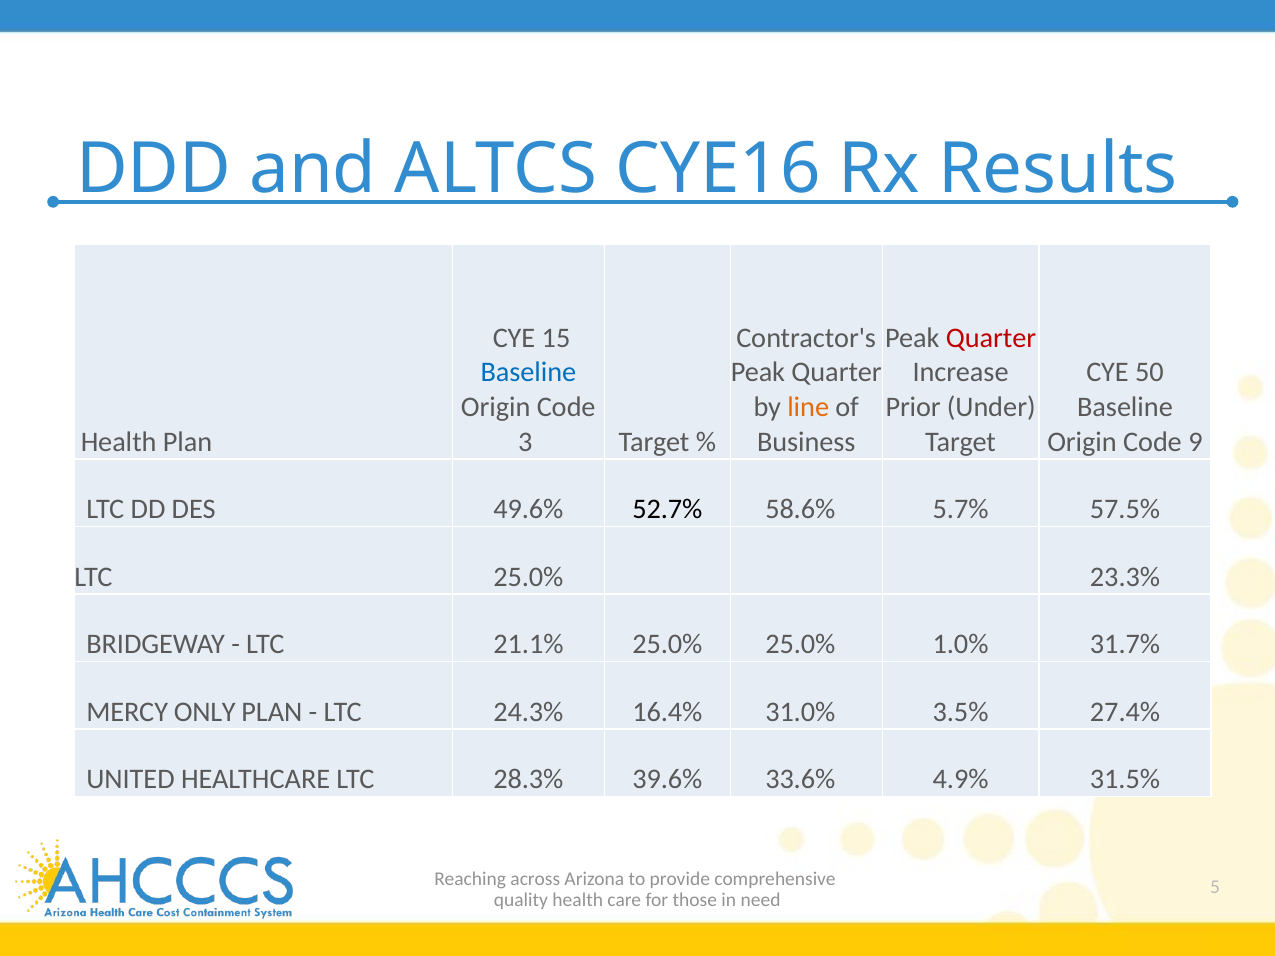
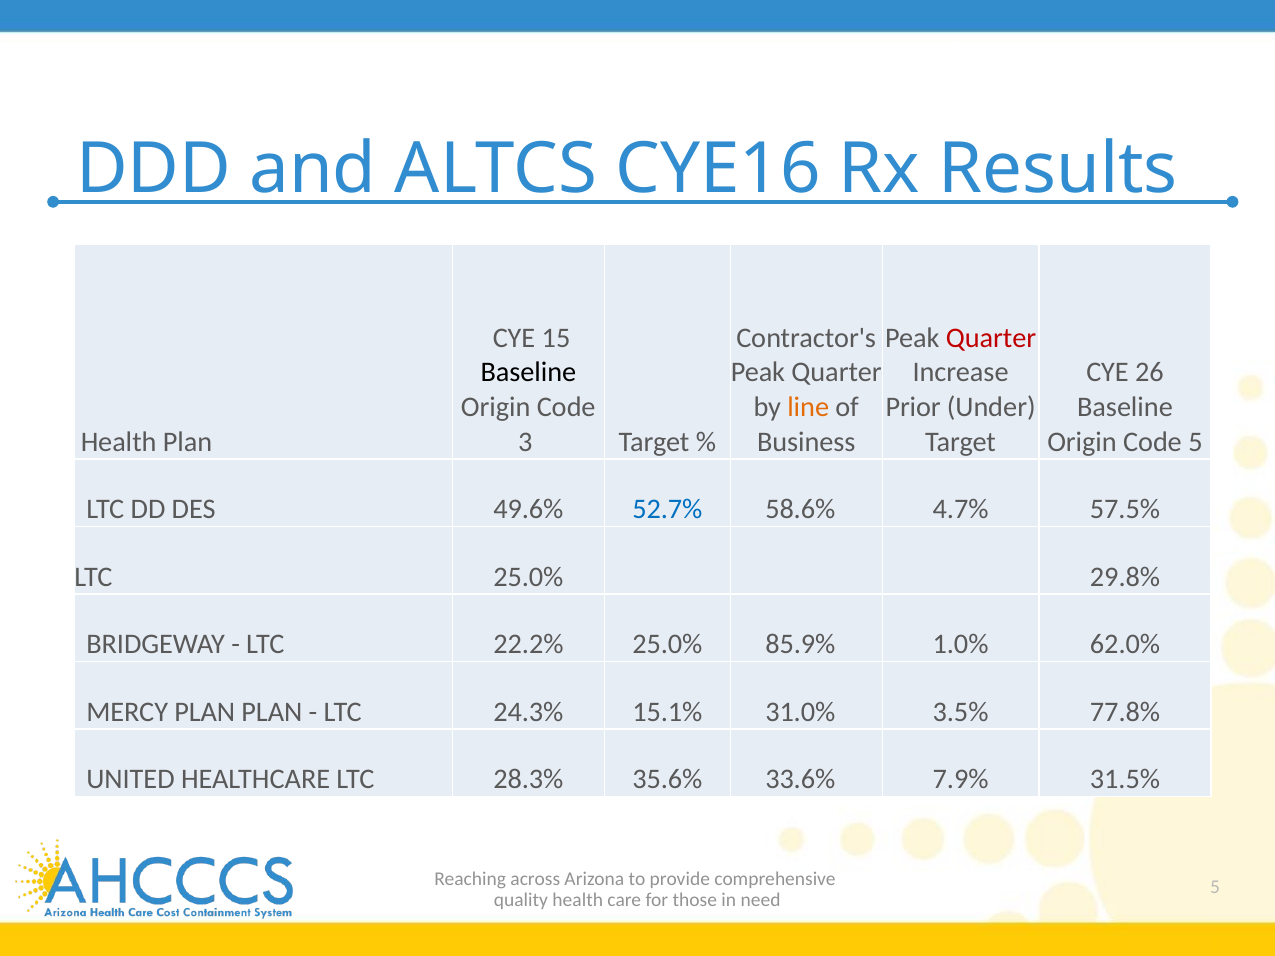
Baseline colour: blue -> black (528, 373)
50: 50 -> 26 (1149, 373)
Code 9: 9 -> 5 (1195, 442)
52.7% colour: black -> blue (667, 510)
5.7%: 5.7% -> 4.7% (961, 510)
23.3%: 23.3% -> 29.8% (1125, 577)
21.1%: 21.1% -> 22.2% (528, 645)
25.0% 25.0%: 25.0% -> 85.9% (800, 645)
31.7%: 31.7% -> 62.0% (1125, 645)
MERCY ONLY: ONLY -> PLAN (205, 712)
16.4%: 16.4% -> 15.1% (667, 712)
27.4%: 27.4% -> 77.8% (1125, 712)
39.6%: 39.6% -> 35.6% (667, 780)
4.9%: 4.9% -> 7.9% (961, 780)
